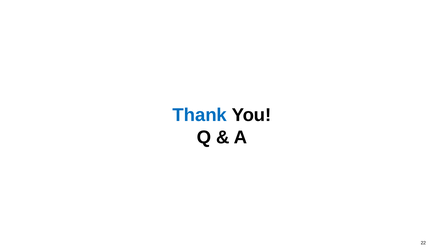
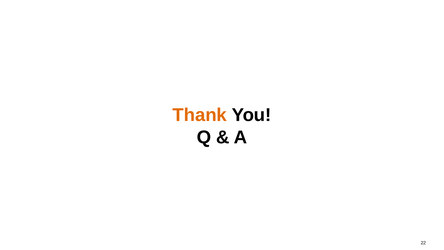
Thank colour: blue -> orange (200, 115)
